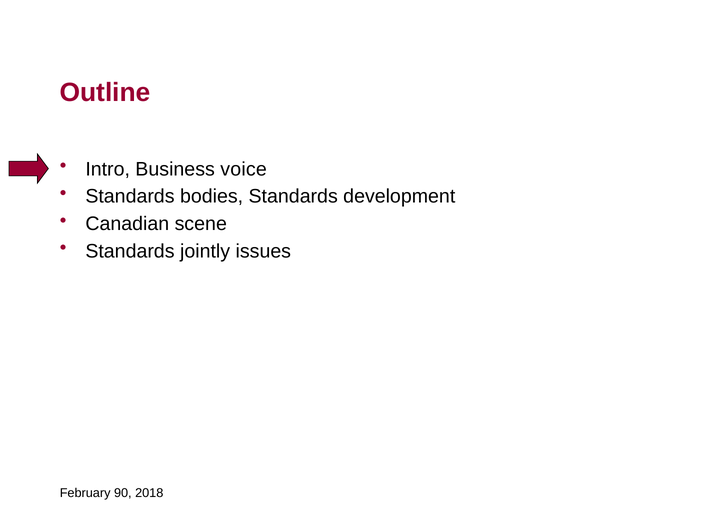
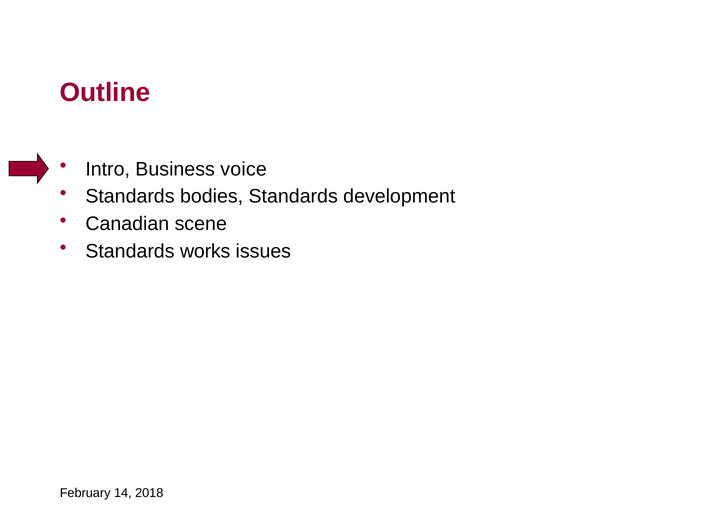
jointly: jointly -> works (205, 251)
90: 90 -> 14 (123, 493)
